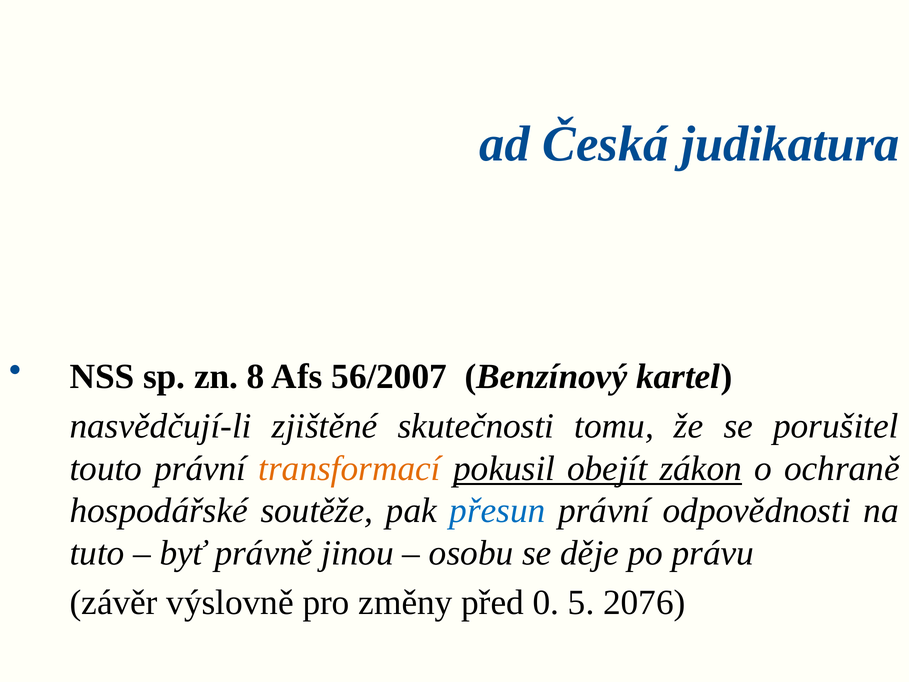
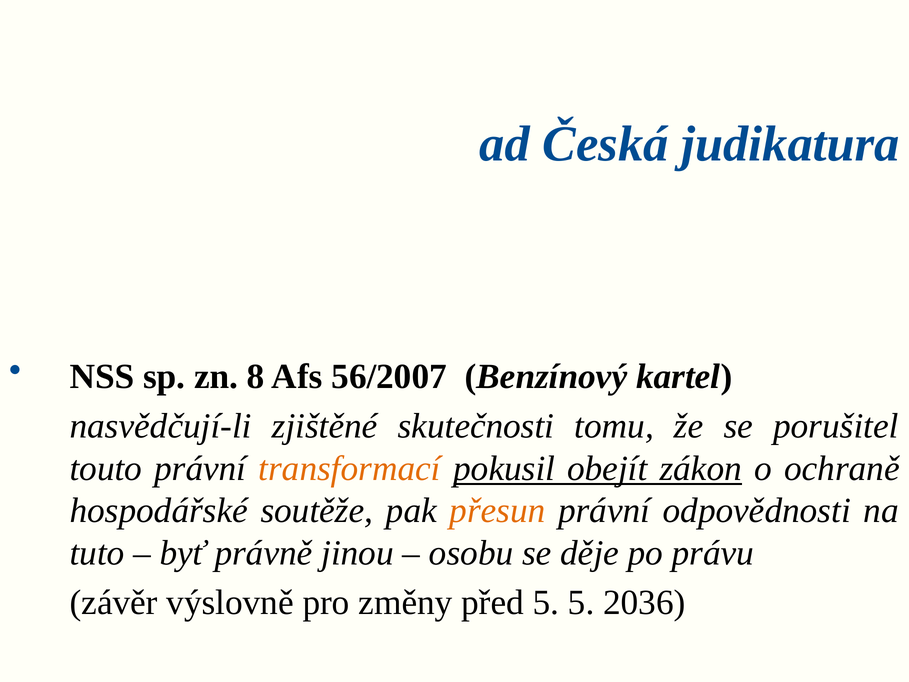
přesun colour: blue -> orange (497, 511)
před 0: 0 -> 5 (546, 603)
2076: 2076 -> 2036 (644, 603)
